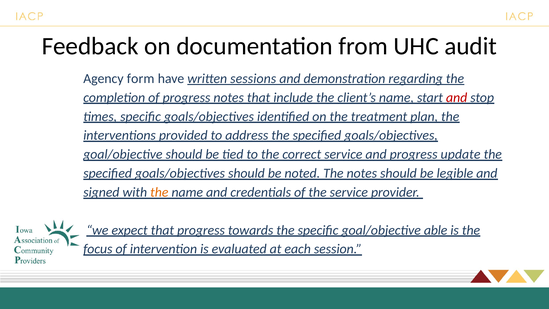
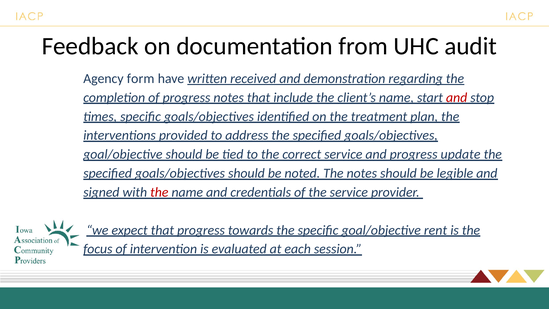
sessions: sessions -> received (253, 79)
the colour: orange -> red (159, 192)
able: able -> rent (436, 230)
